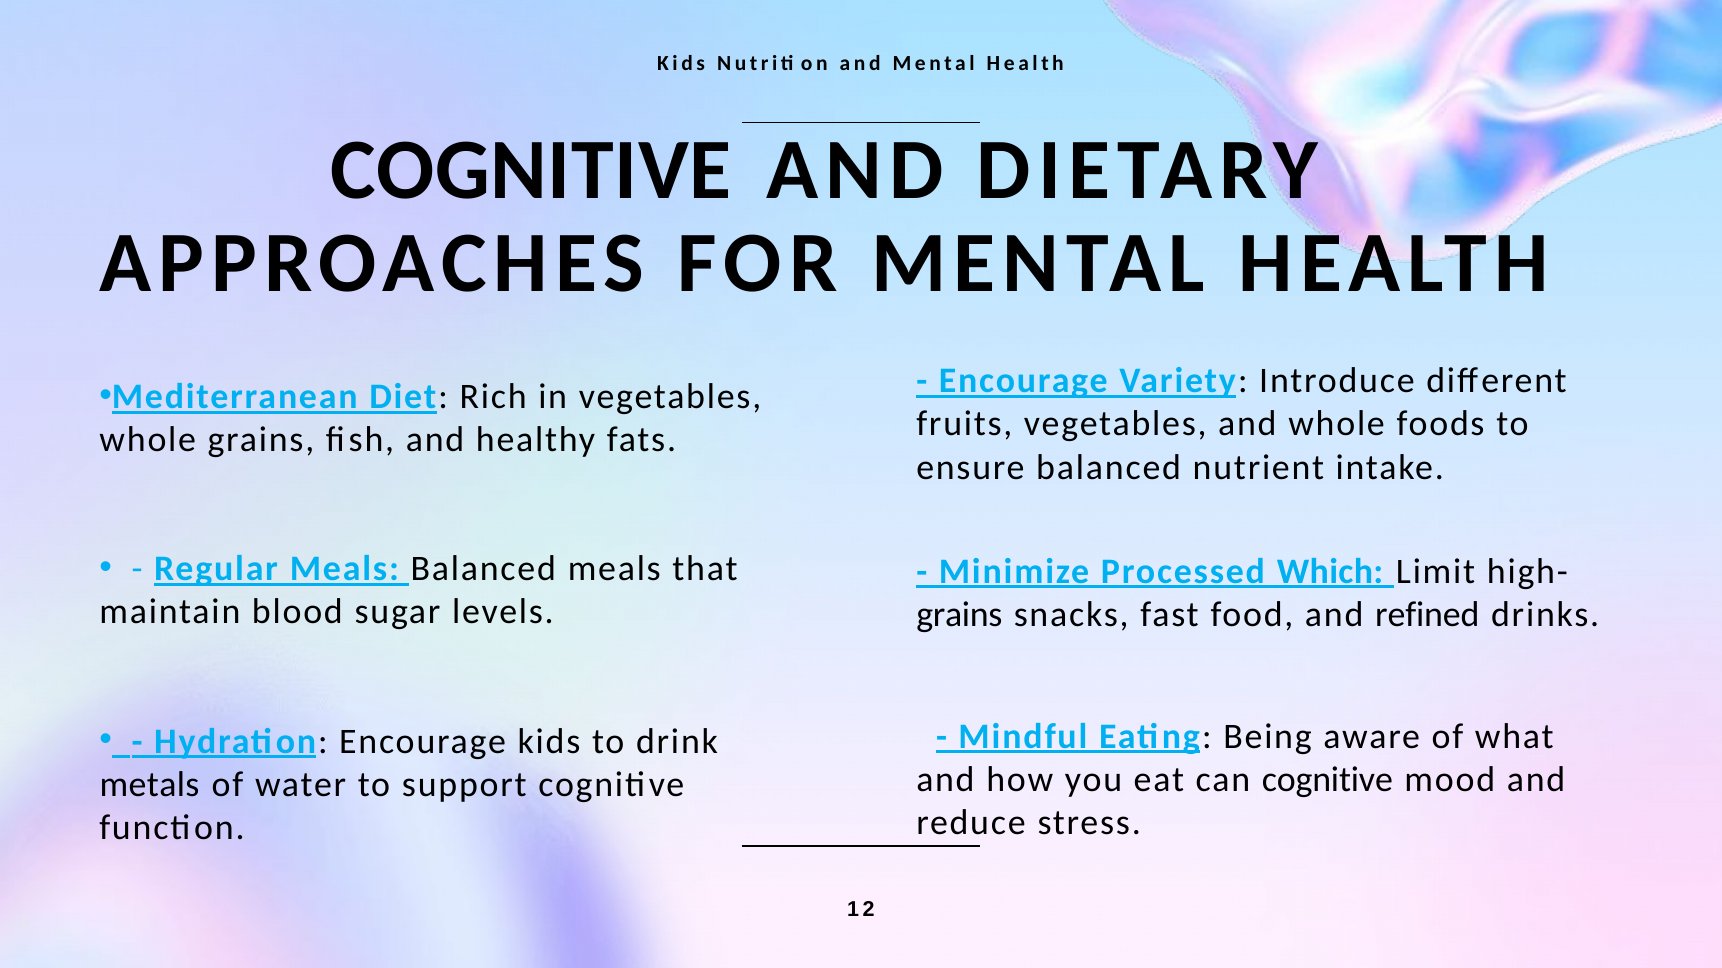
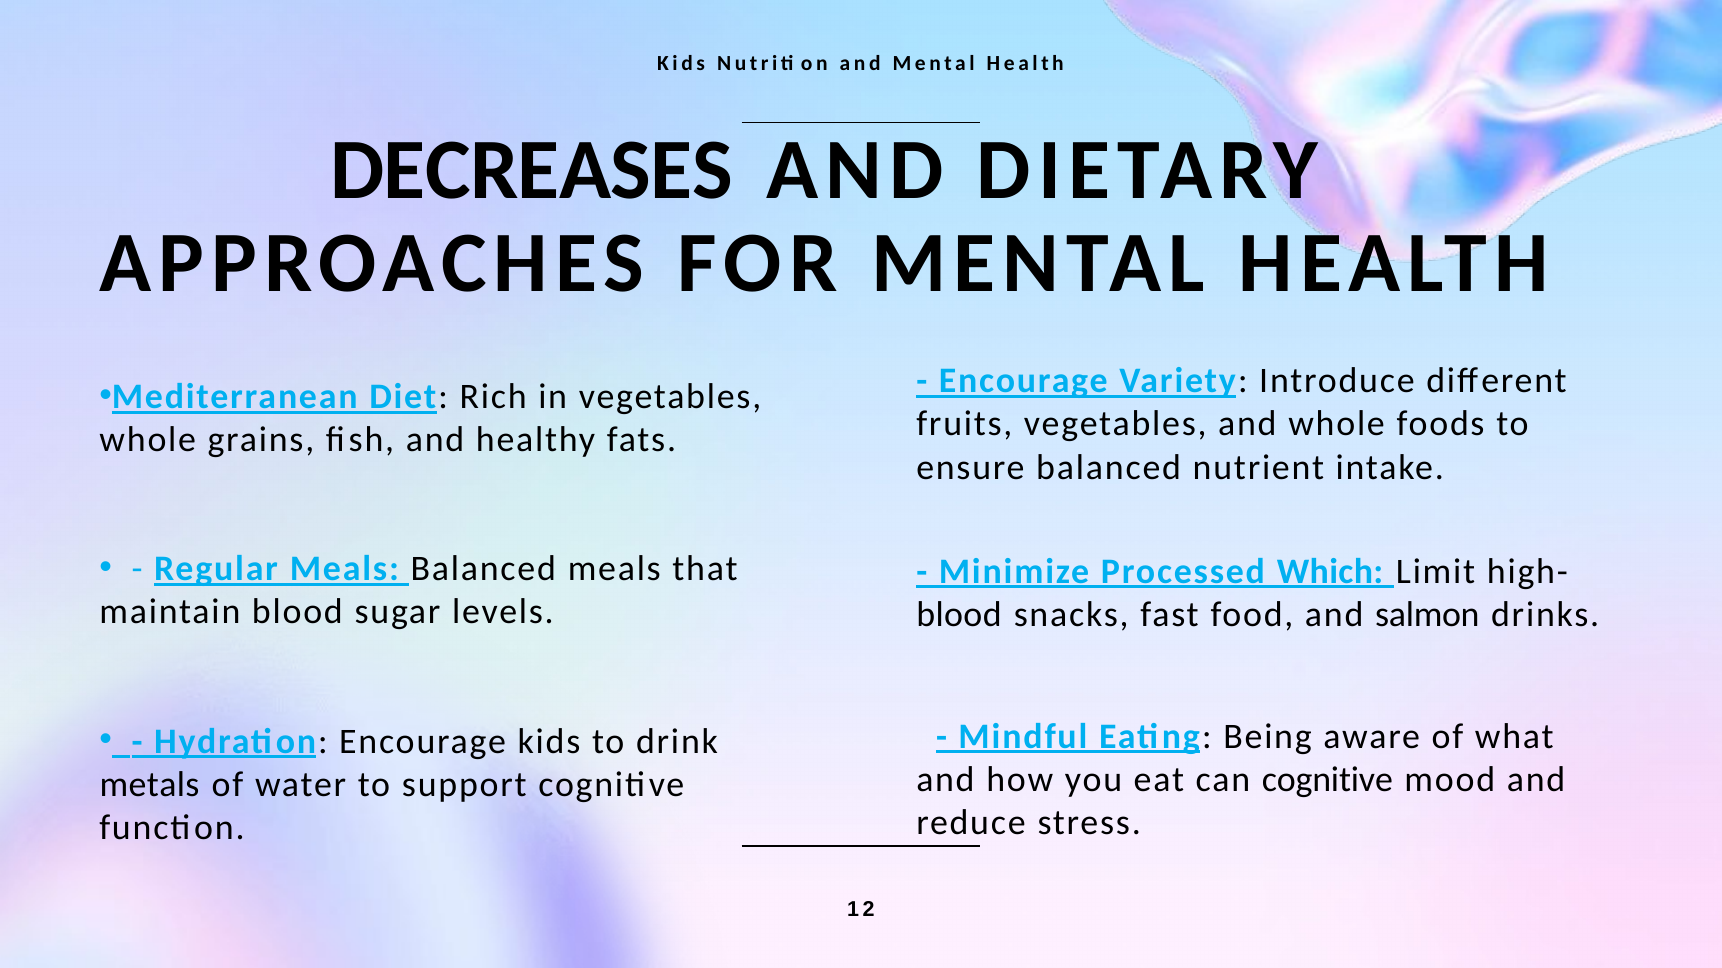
COGNITIVE: COGNITIVE -> DECREASES (531, 171)
grains: grains -> blood (959, 615)
refined: refined -> salmon (1427, 615)
